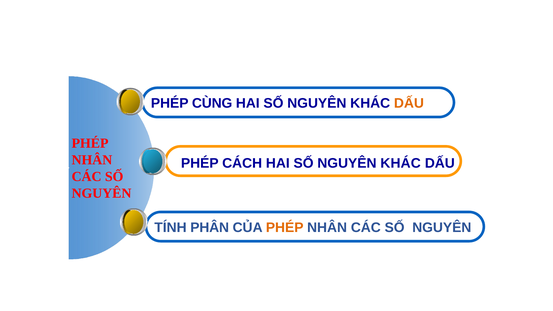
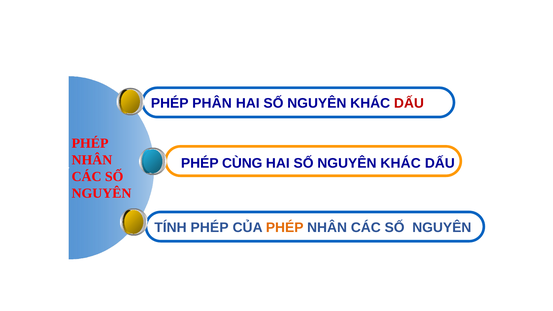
CÙNG: CÙNG -> PHÂN (212, 103)
DẤU colour: orange -> red (409, 103)
CÁCH: CÁCH -> CÙNG (242, 163)
PHÂN: PHÂN -> PHÉP (210, 228)
